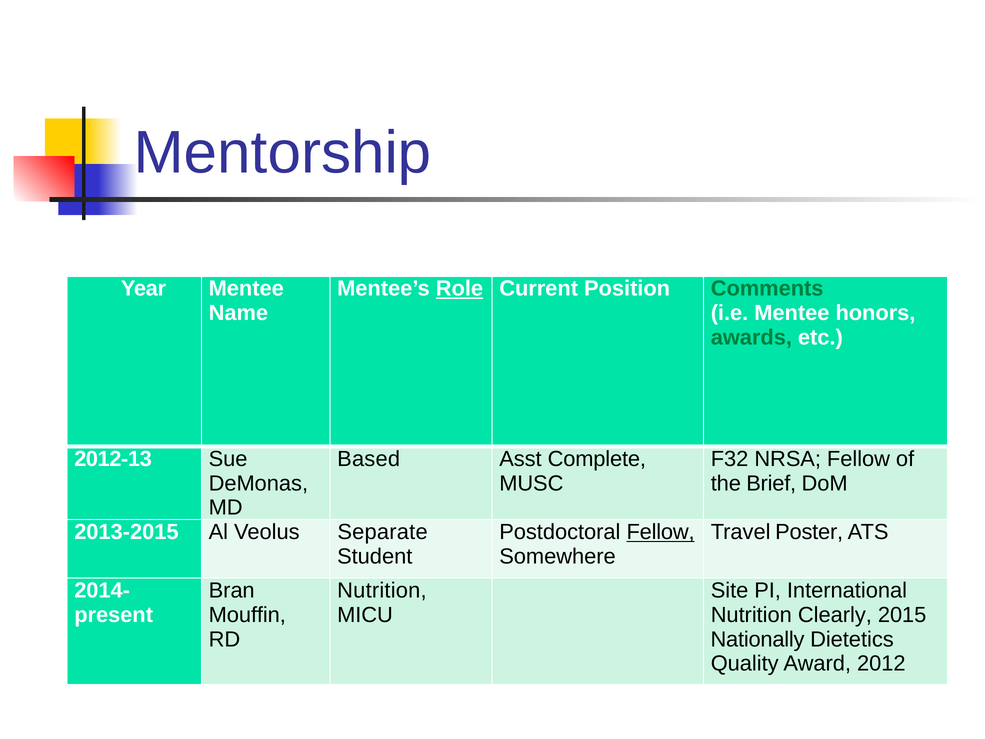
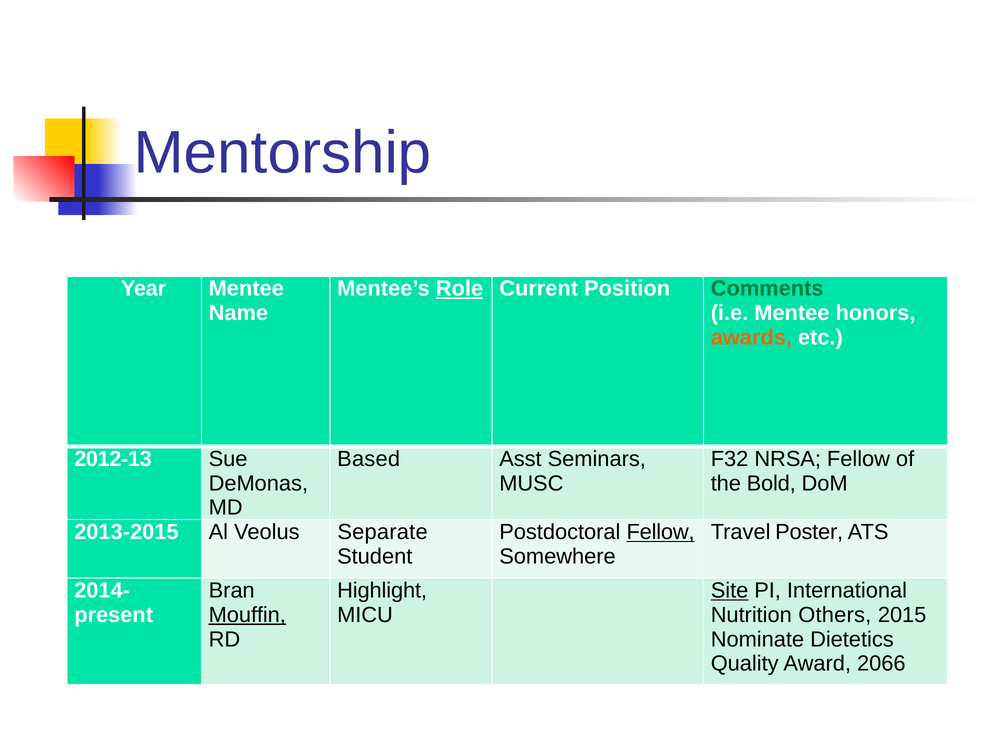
awards colour: green -> orange (751, 337)
Complete: Complete -> Seminars (597, 459)
Brief: Brief -> Bold (771, 483)
Nutrition: Nutrition -> Highlight (382, 590)
Site underline: none -> present (730, 590)
Mouffin underline: none -> present (247, 615)
Clearly: Clearly -> Others (835, 615)
Nationally: Nationally -> Nominate (757, 639)
2012: 2012 -> 2066 (881, 663)
